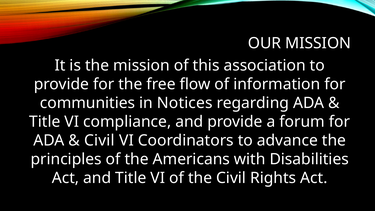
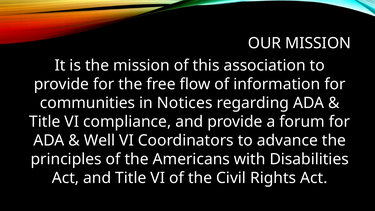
Civil: Civil -> Well (100, 140)
